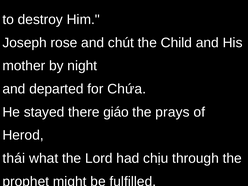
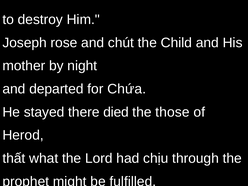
giáo: giáo -> died (116, 112)
prays: prays -> those (172, 112)
thái: thái -> thất (14, 158)
